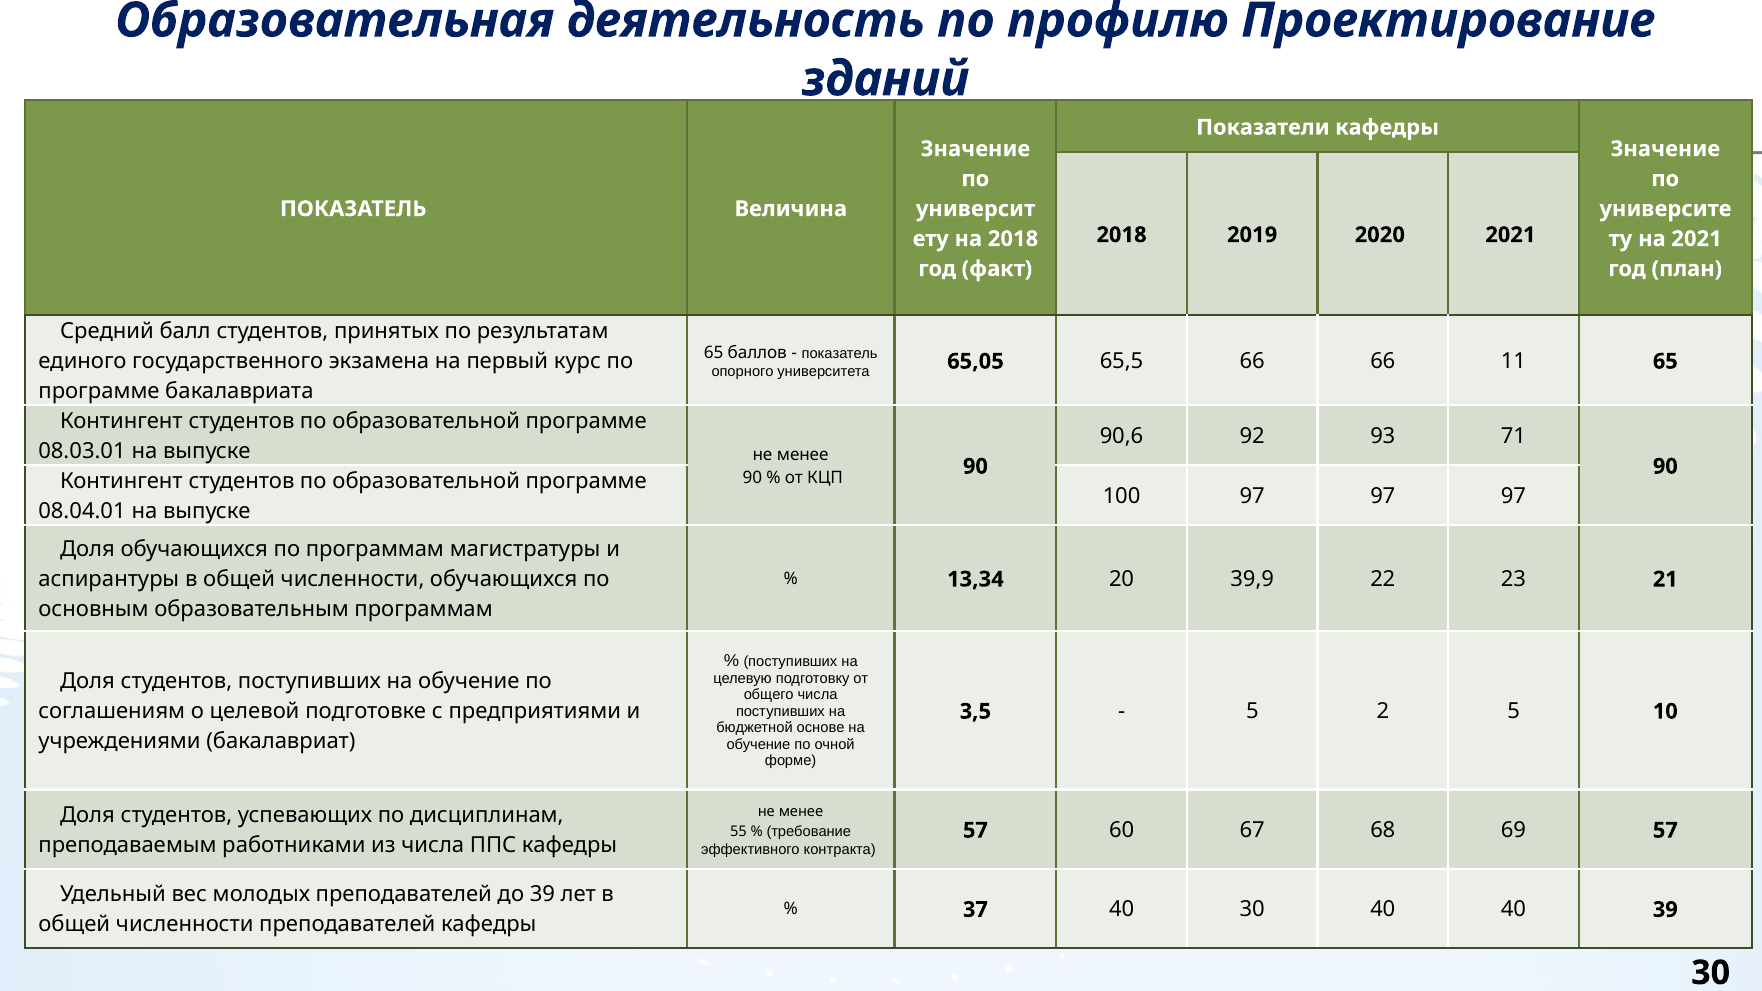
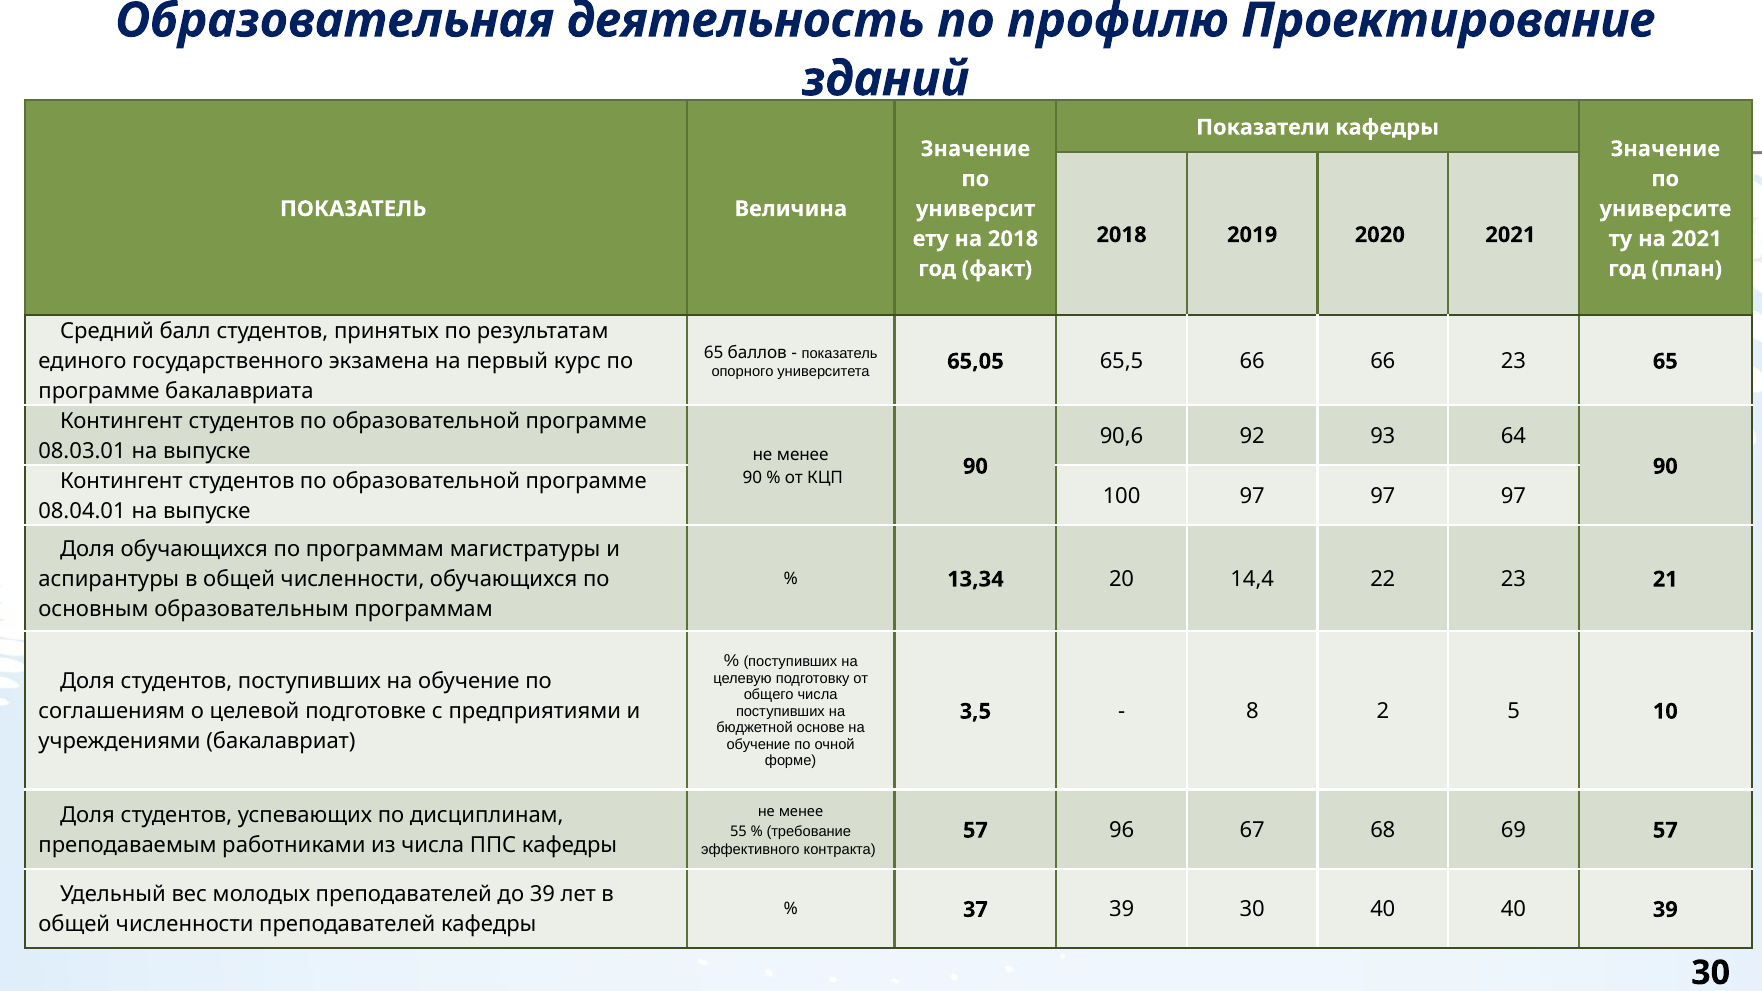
66 11: 11 -> 23 (1514, 361)
71: 71 -> 64 (1514, 436)
39,9: 39,9 -> 14,4 (1252, 579)
5: 5 -> 8 (1252, 712)
60: 60 -> 96 (1122, 831)
37 40: 40 -> 39 (1122, 910)
